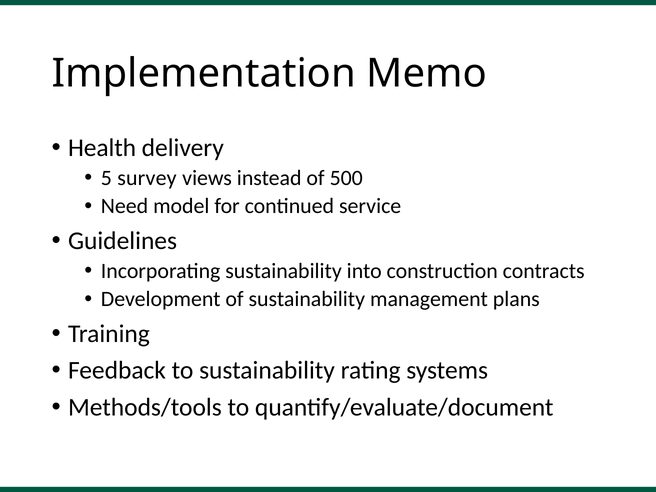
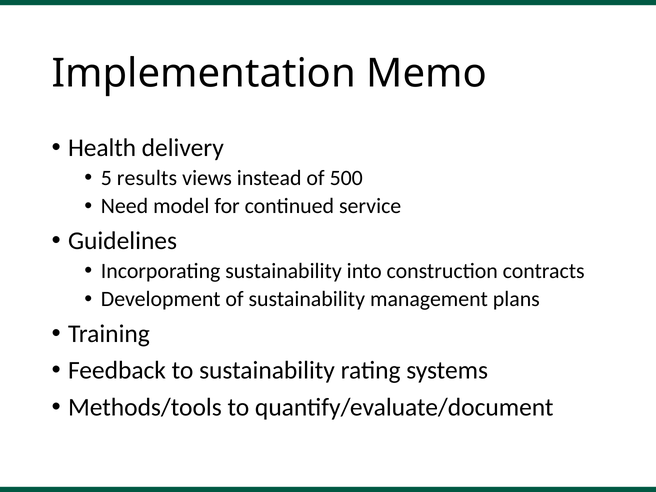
survey: survey -> results (147, 178)
